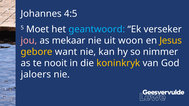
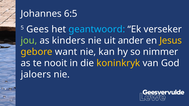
4:5: 4:5 -> 6:5 (71, 14)
Moet: Moet -> Gees (38, 29)
jou colour: pink -> light green (29, 41)
mekaar: mekaar -> kinders (69, 41)
woon: woon -> ander (131, 41)
